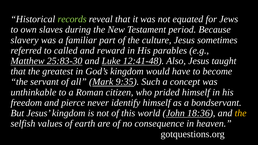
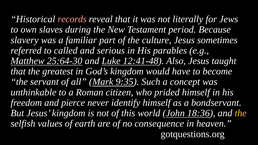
records colour: light green -> pink (72, 19)
equated: equated -> literally (188, 19)
reward: reward -> serious (111, 51)
25:83-30: 25:83-30 -> 25:64-30 (65, 61)
